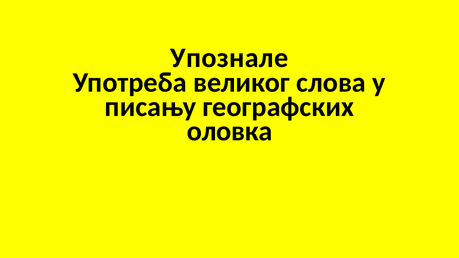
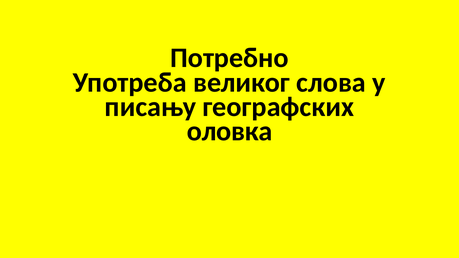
Упознале: Упознале -> Потребно (229, 58)
